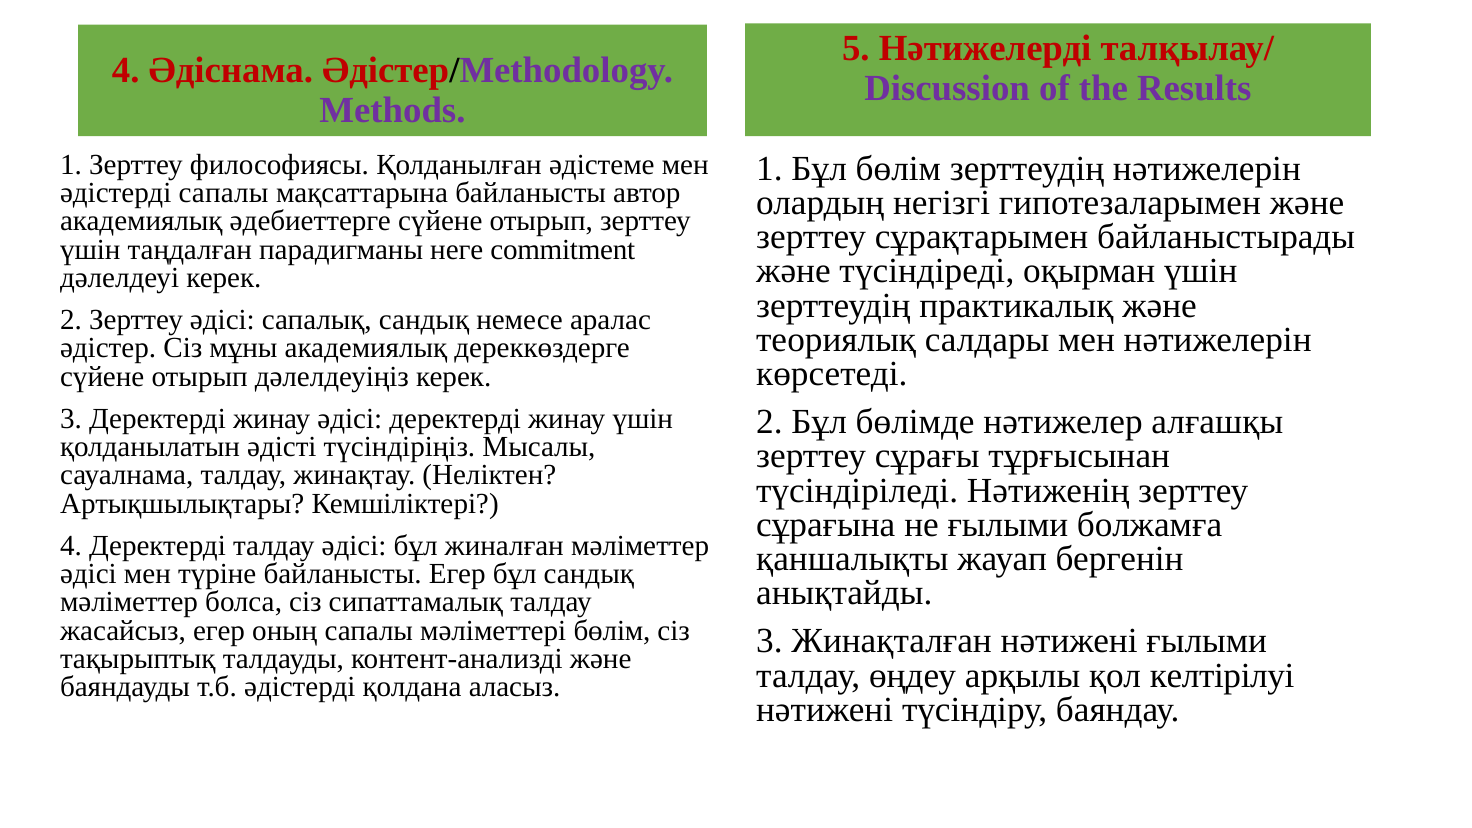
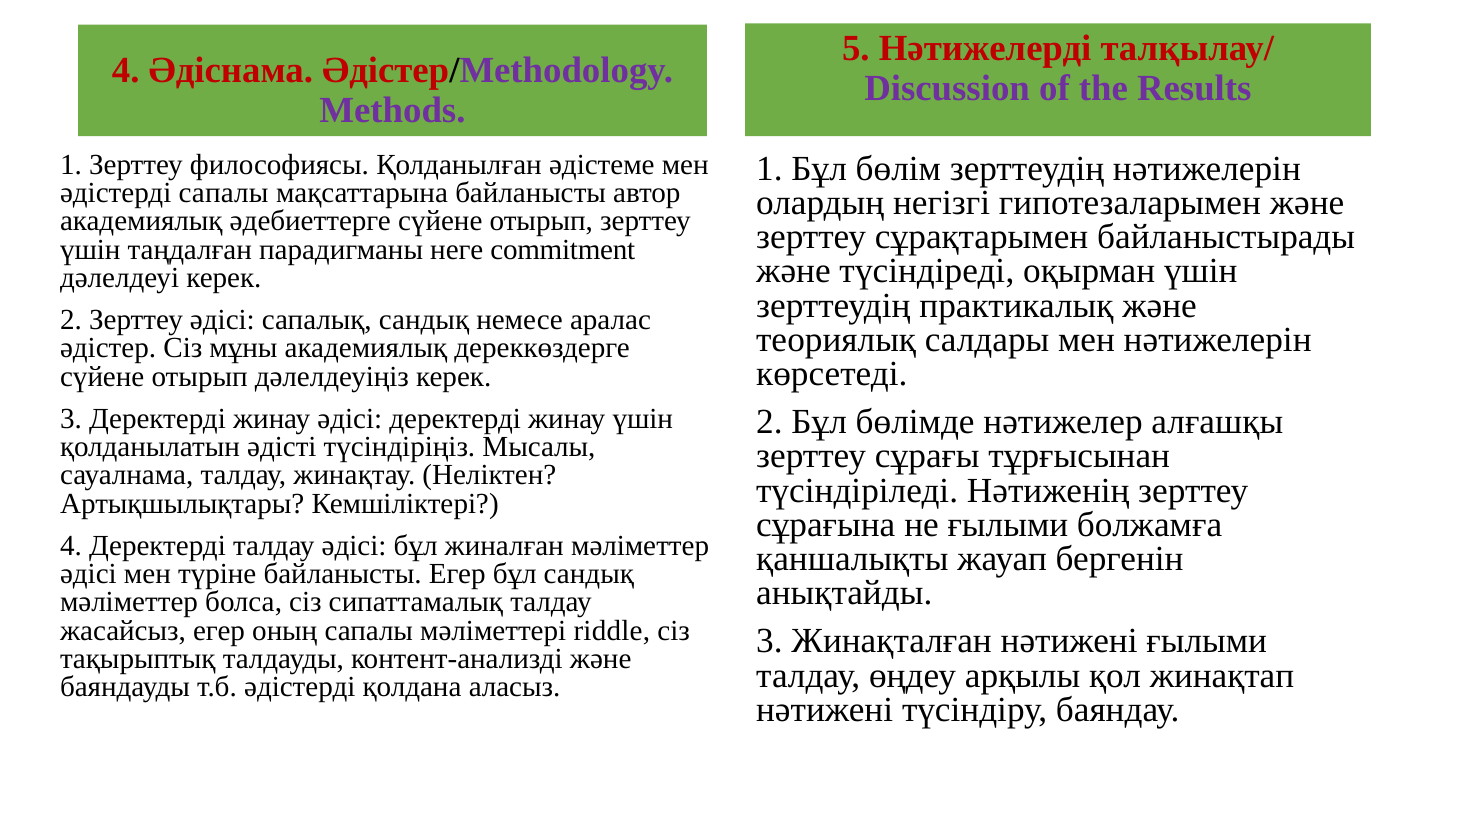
мәліметтері бөлім: бөлім -> riddle (612, 630)
келтірілуі: келтірілуі -> жинақтап (1222, 676)
